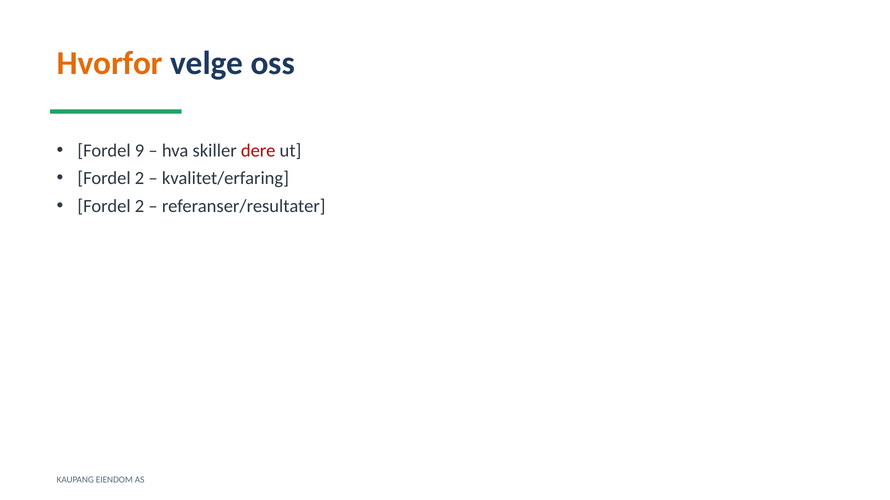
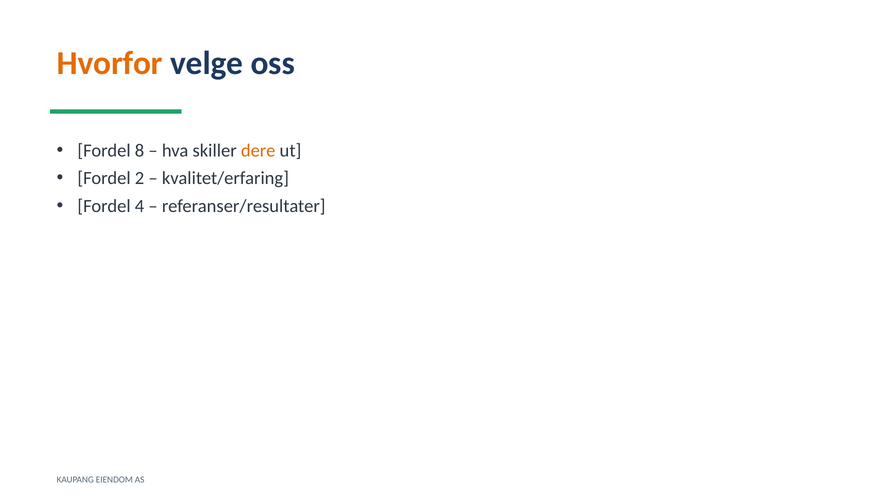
9: 9 -> 8 (140, 151)
dere colour: red -> orange (258, 151)
2: 2 -> 4 (140, 206)
